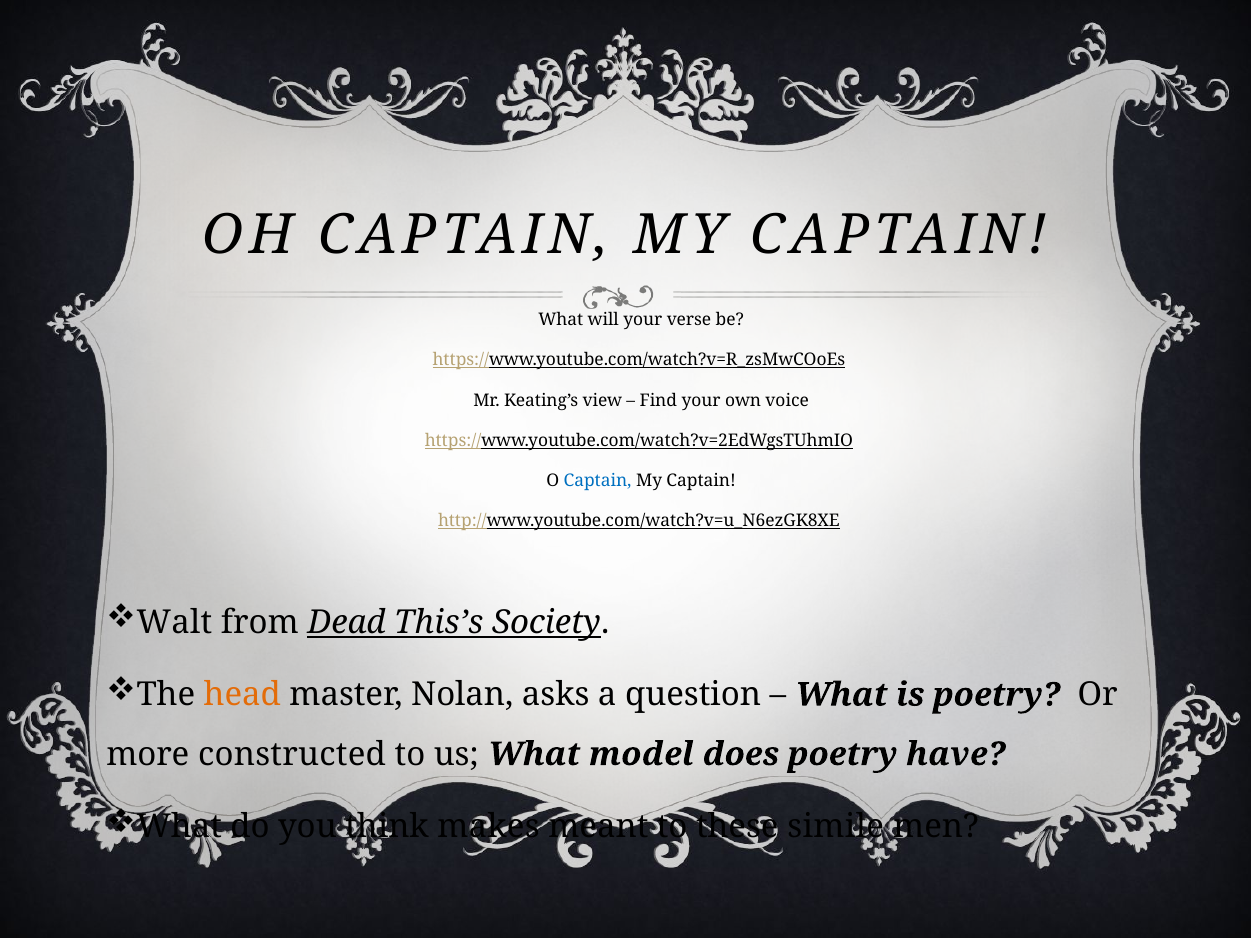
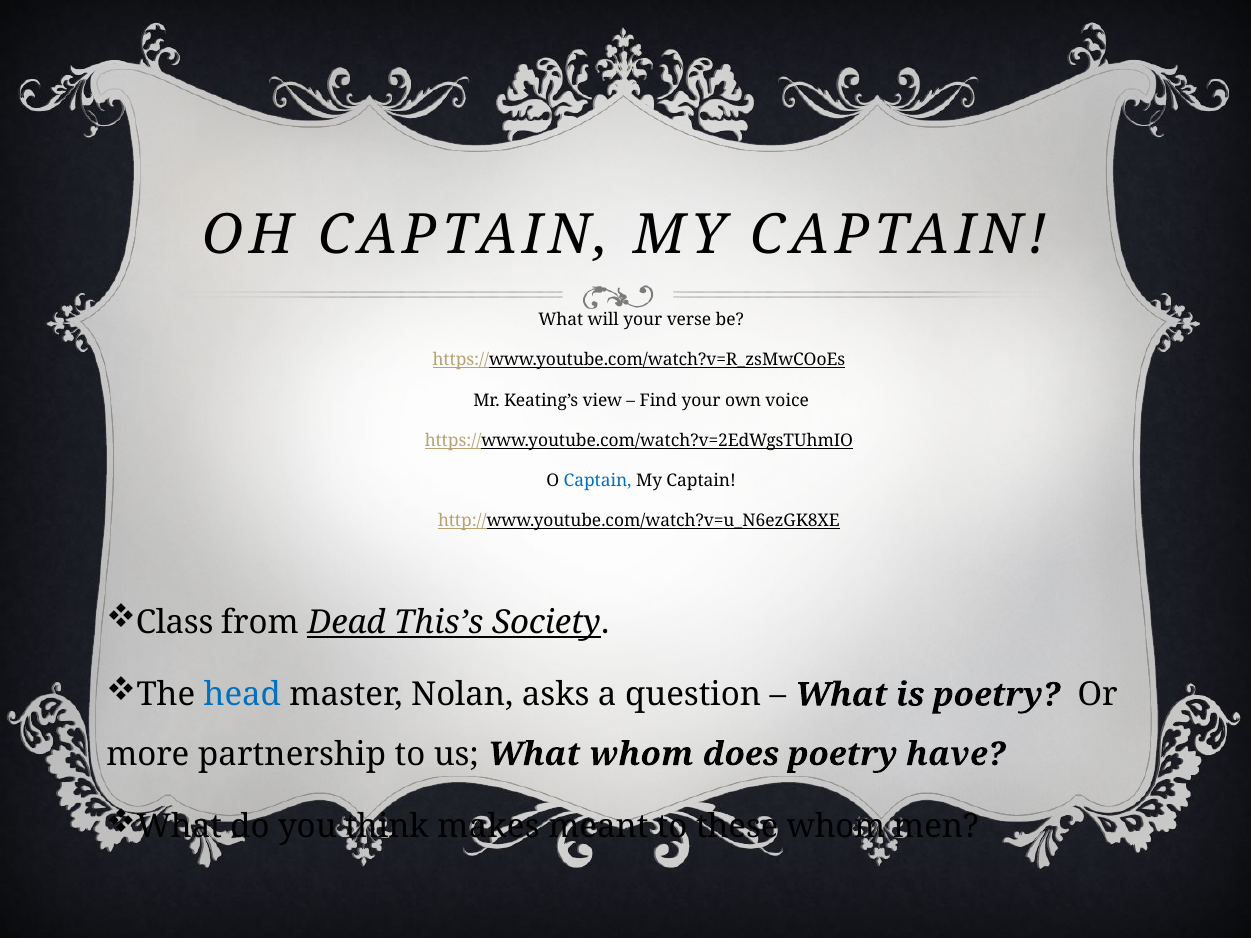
Walt: Walt -> Class (175, 622)
head colour: orange -> blue (242, 695)
constructed: constructed -> partnership (292, 754)
What model: model -> whom (641, 754)
these simile: simile -> whom (836, 827)
